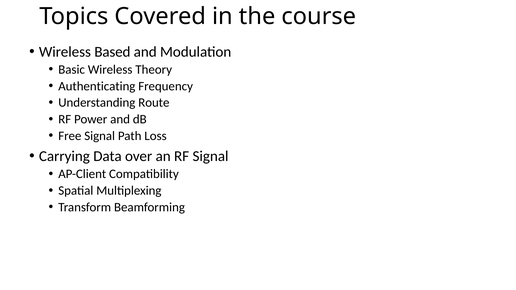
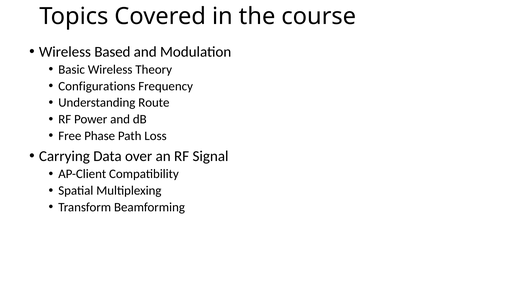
Authenticating: Authenticating -> Configurations (97, 86)
Free Signal: Signal -> Phase (100, 136)
